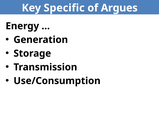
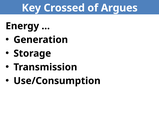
Specific: Specific -> Crossed (64, 8)
